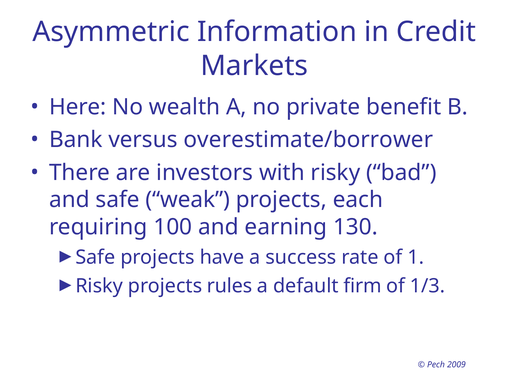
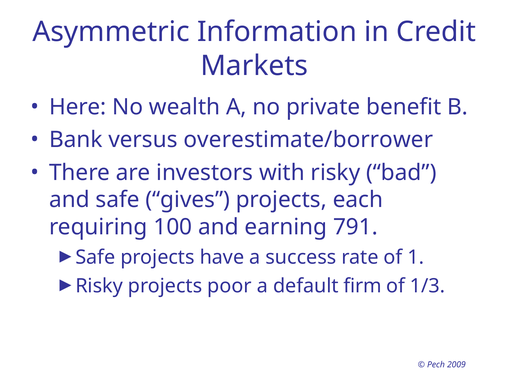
weak: weak -> gives (188, 200)
130: 130 -> 791 (355, 227)
rules: rules -> poor (230, 286)
